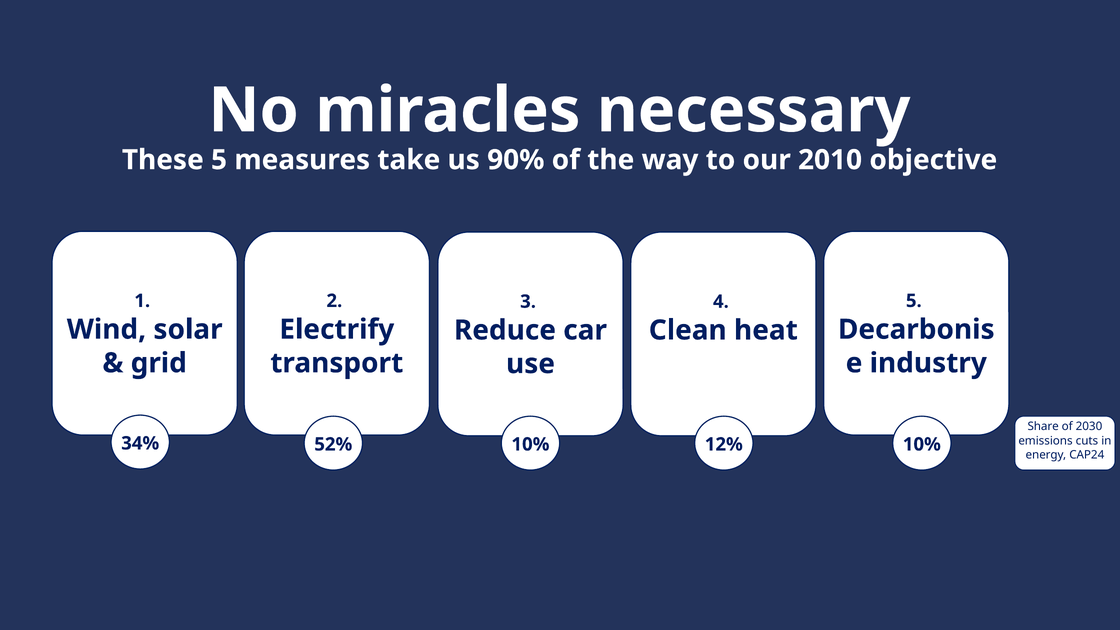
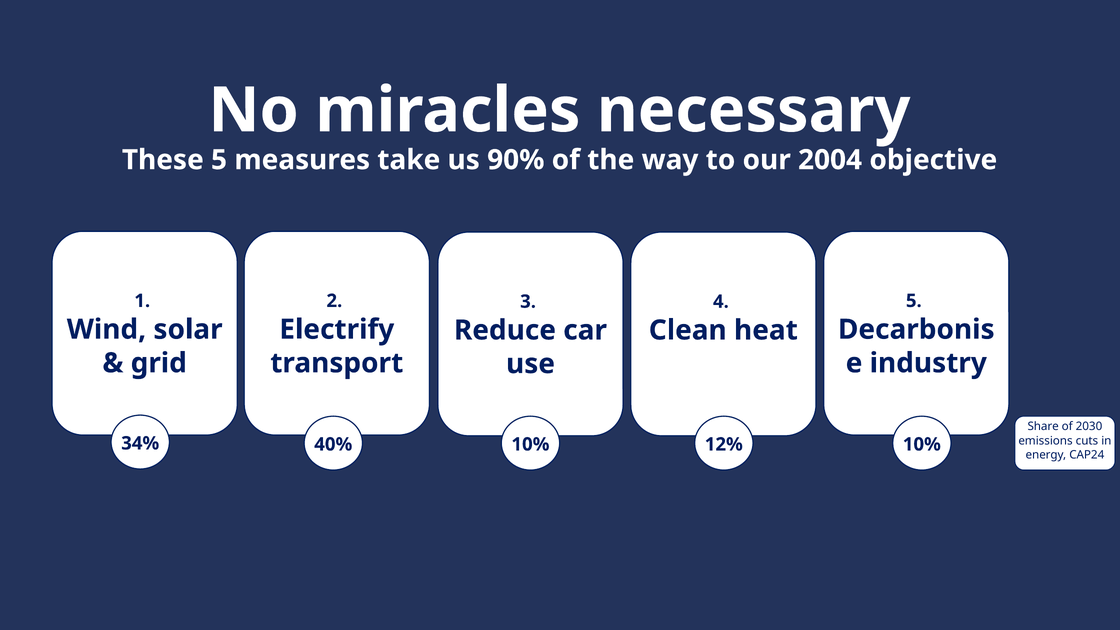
2010: 2010 -> 2004 (830, 160)
52%: 52% -> 40% (333, 444)
